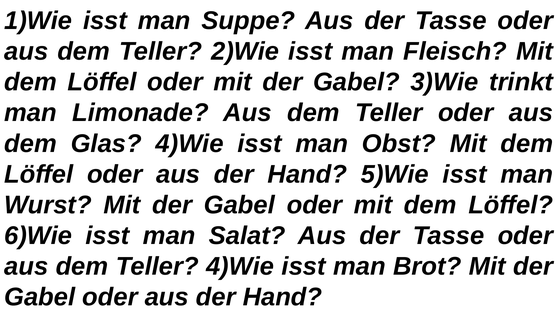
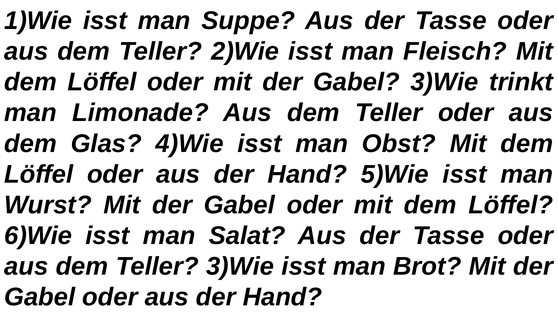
Teller 4)Wie: 4)Wie -> 3)Wie (240, 266)
